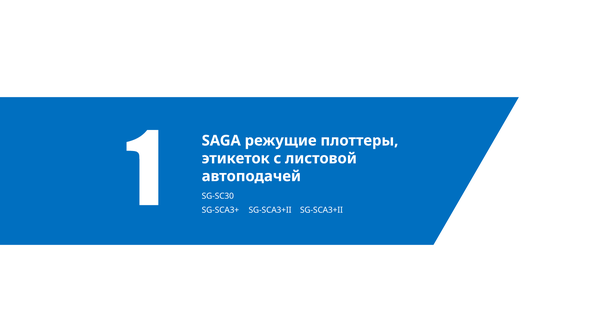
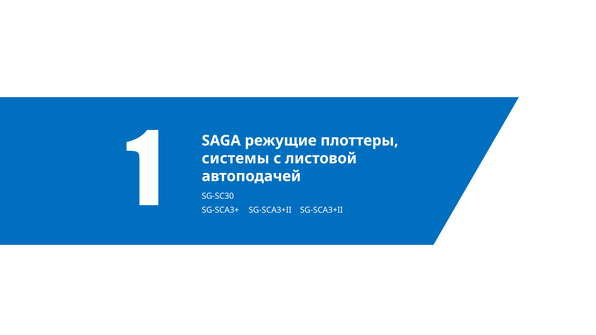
этикеток: этикеток -> системы (236, 159)
